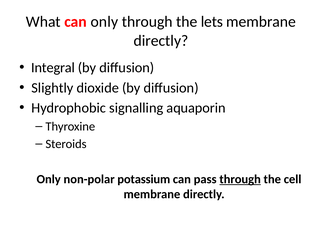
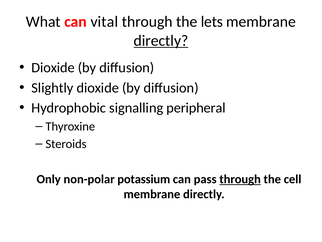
can only: only -> vital (104, 22)
directly underline: none -> present (161, 41)
Integral: Integral -> Dioxide (53, 68)
aquaporin: aquaporin -> peripheral (196, 108)
